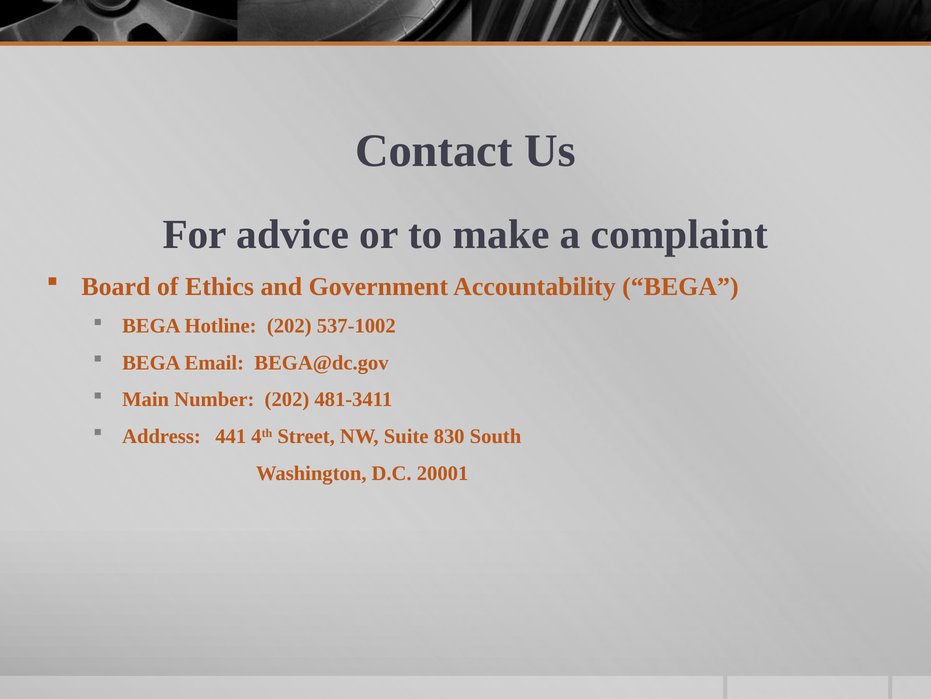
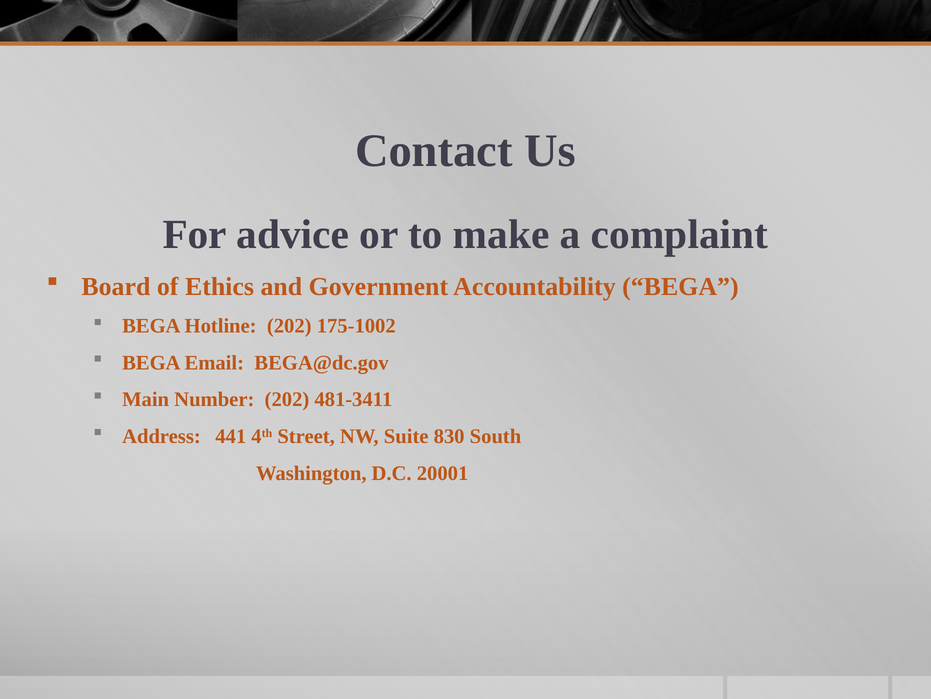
537-1002: 537-1002 -> 175-1002 (356, 326)
